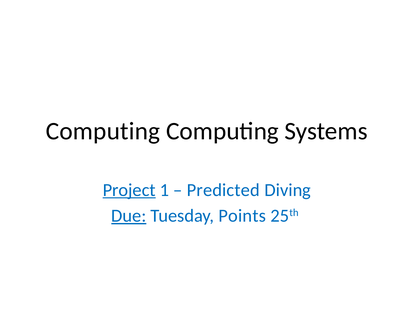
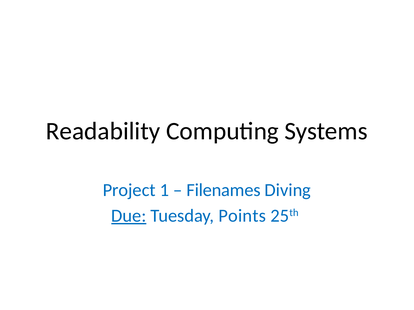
Computing: Computing -> Readability (103, 131)
Project underline: present -> none (129, 190)
Predicted: Predicted -> Filenames (224, 190)
